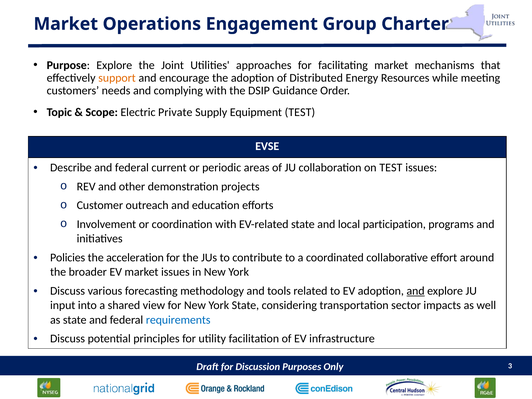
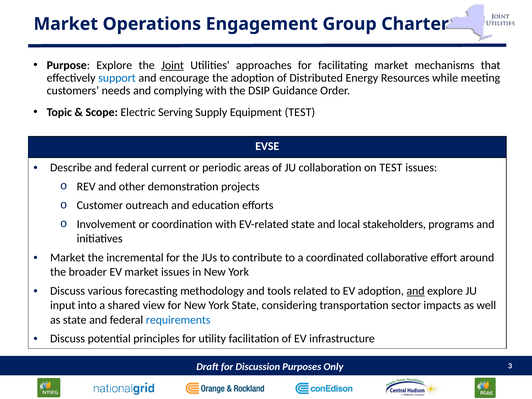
Joint underline: none -> present (173, 65)
support colour: orange -> blue (117, 78)
Private: Private -> Serving (175, 112)
participation: participation -> stakeholders (394, 224)
Policies: Policies -> Market (68, 258)
acceleration: acceleration -> incremental (135, 258)
